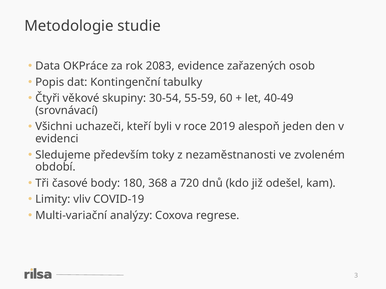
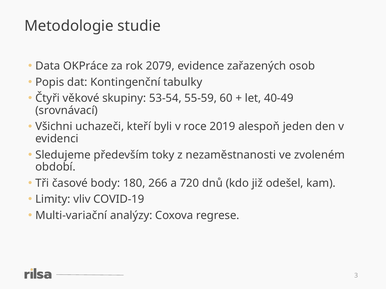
2083: 2083 -> 2079 (160, 66)
30-54: 30-54 -> 53-54 (165, 98)
368: 368 -> 266 (158, 183)
